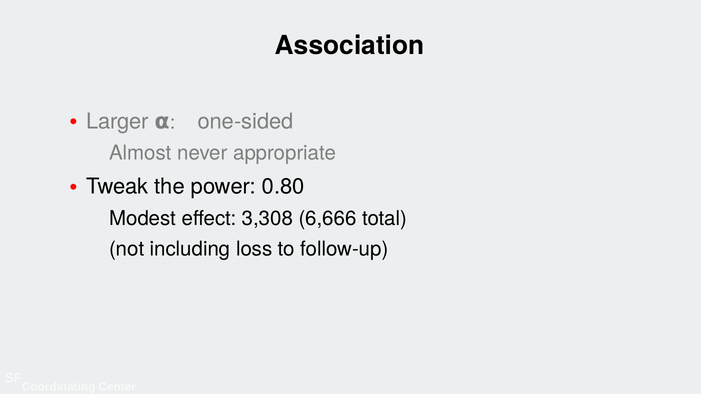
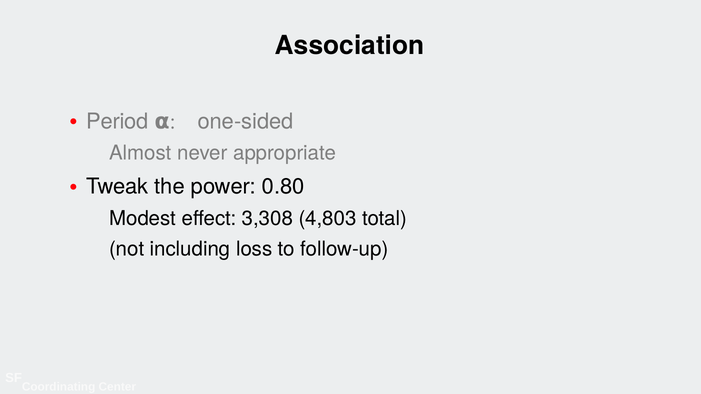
Larger: Larger -> Period (117, 122)
6,666: 6,666 -> 4,803 (328, 219)
